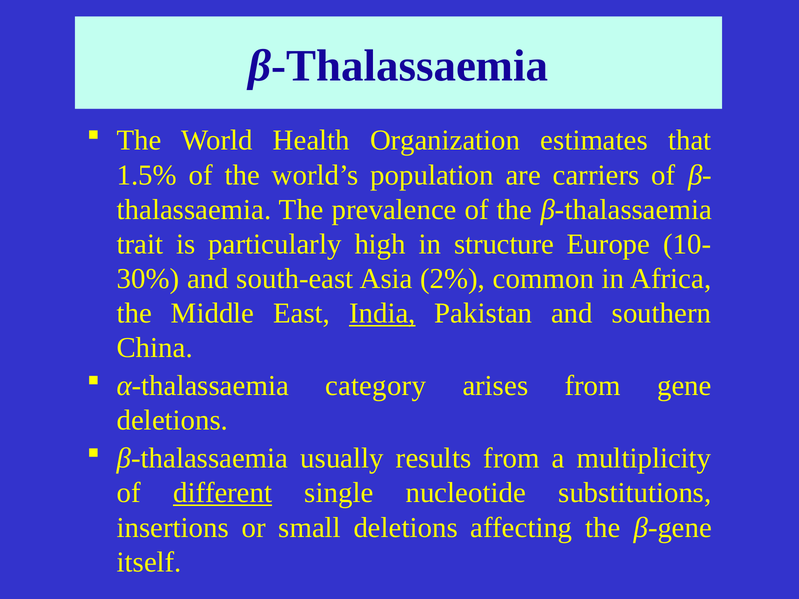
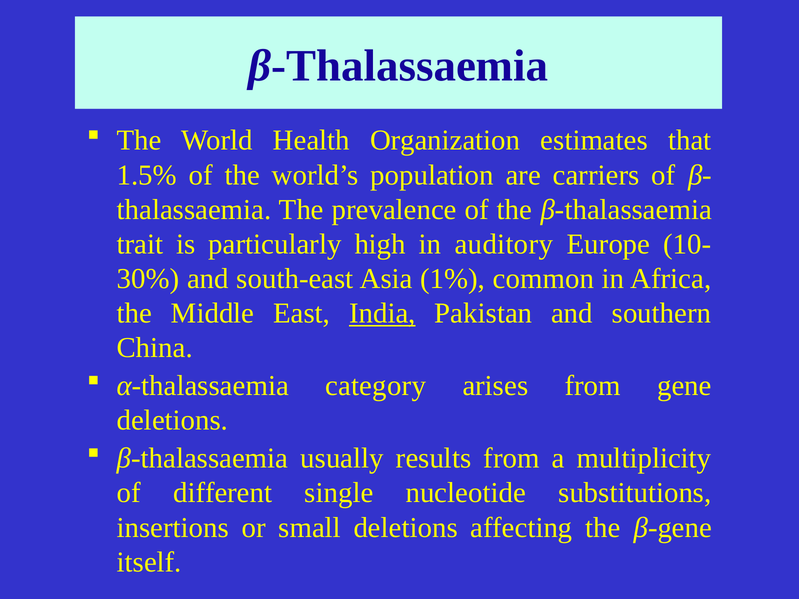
structure: structure -> auditory (504, 244)
2%: 2% -> 1% (453, 279)
different underline: present -> none (223, 493)
